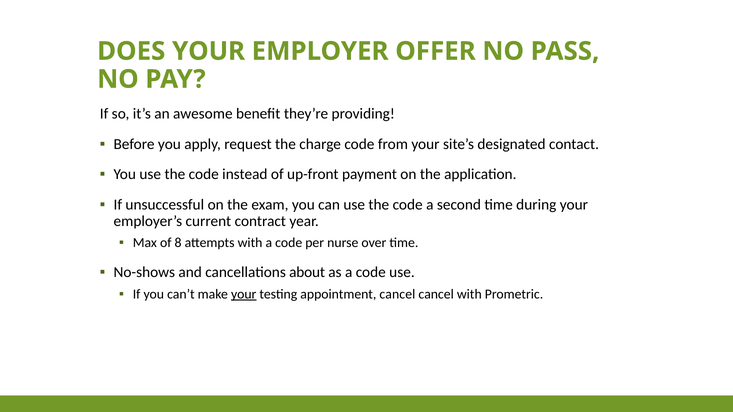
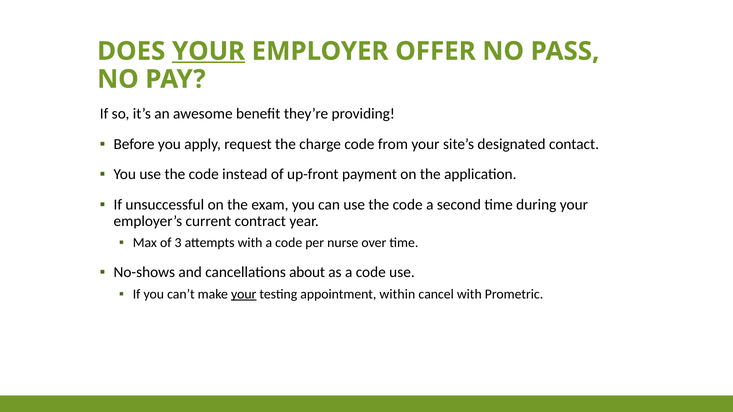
YOUR underline: none -> present (209, 51)
8: 8 -> 3 (178, 243)
appointment cancel: cancel -> within (397, 294)
